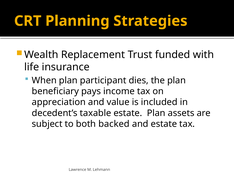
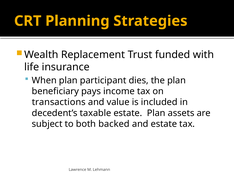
appreciation: appreciation -> transactions (59, 102)
